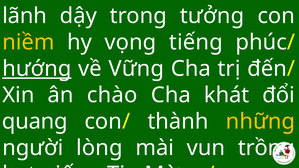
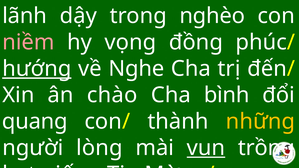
tưởng: tưởng -> nghèo (212, 16)
niềm colour: yellow -> pink (28, 42)
tiếng: tiếng -> đồng (196, 42)
Vững: Vững -> Nghe (136, 69)
khát: khát -> bình (227, 95)
vun underline: none -> present (206, 148)
